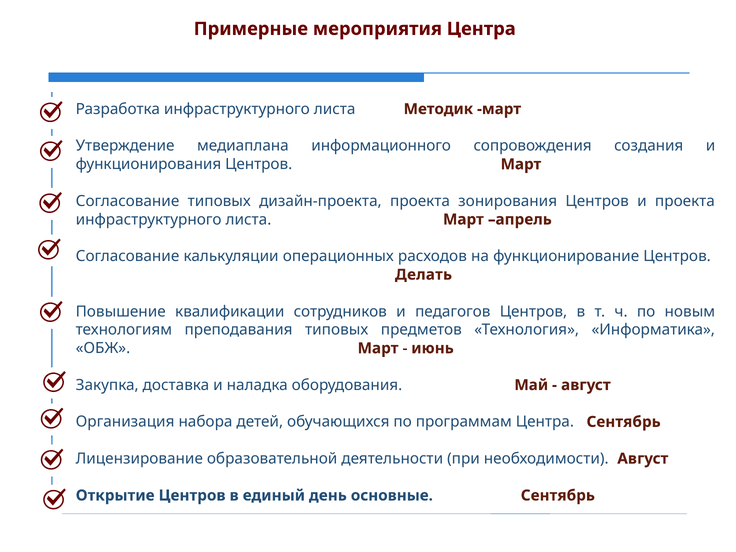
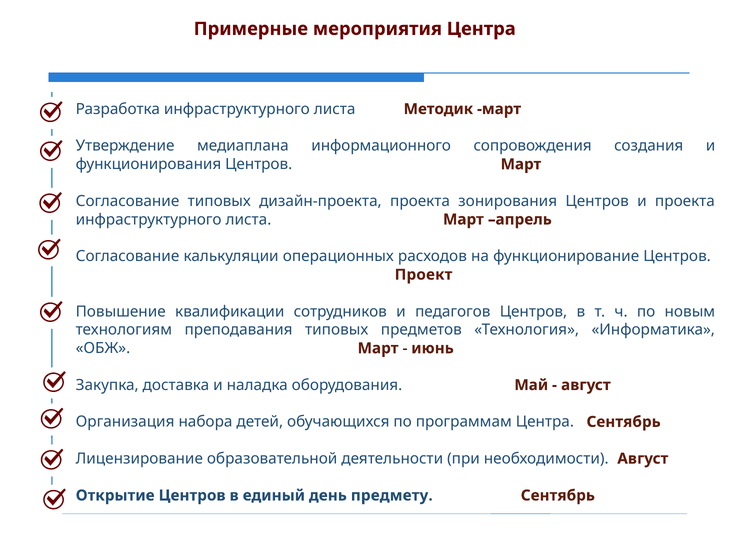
Делать: Делать -> Проект (424, 275)
основные: основные -> предмету (392, 495)
